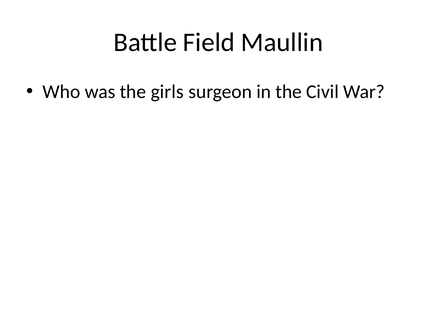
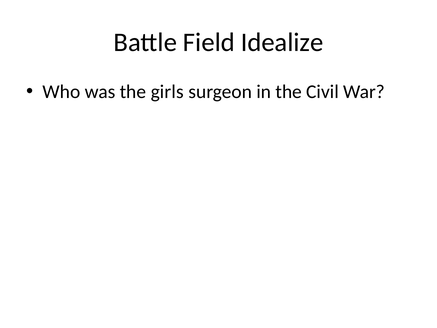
Maullin: Maullin -> Idealize (282, 42)
